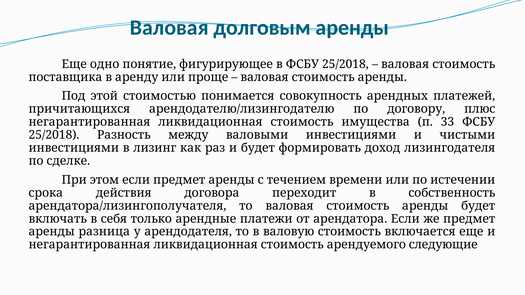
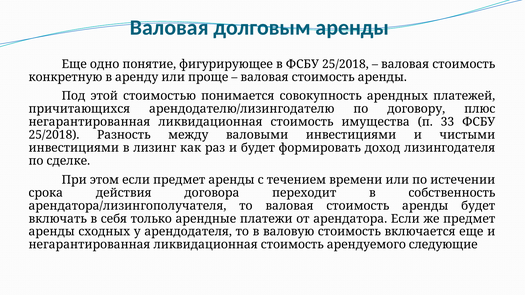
поставщика: поставщика -> конкретную (65, 77)
разница: разница -> сходных (104, 232)
